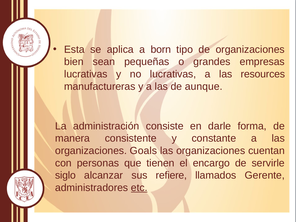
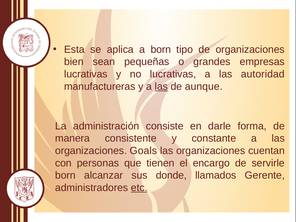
resources: resources -> autoridad (263, 74)
las underline: none -> present (161, 86)
siglo: siglo -> born (65, 175)
refiere: refiere -> donde (171, 175)
